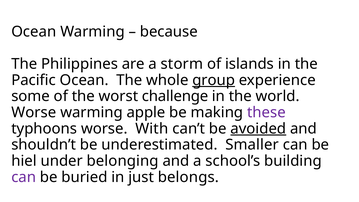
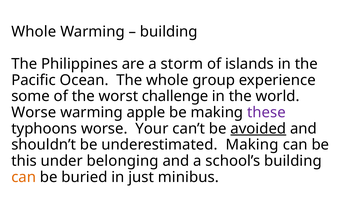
Ocean: Ocean -> Whole (34, 32)
because: because -> building (169, 32)
group underline: present -> none (214, 80)
With: With -> Your (152, 129)
underestimated Smaller: Smaller -> Making (252, 145)
hiel: hiel -> this (24, 161)
can colour: purple -> orange (24, 177)
belongs: belongs -> minibus (188, 177)
